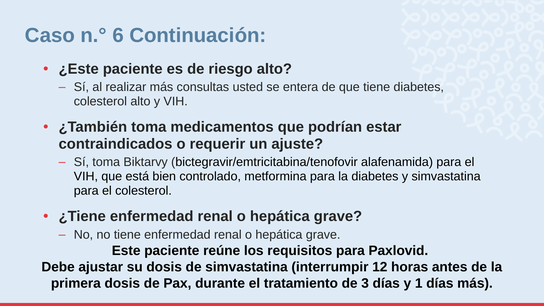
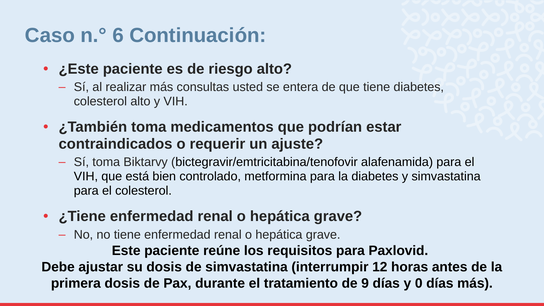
3: 3 -> 9 (365, 283)
1: 1 -> 0 (419, 283)
